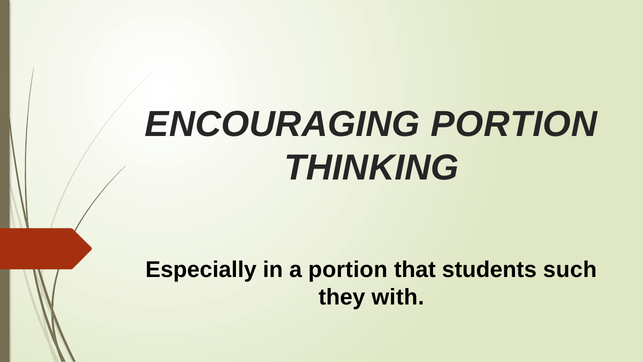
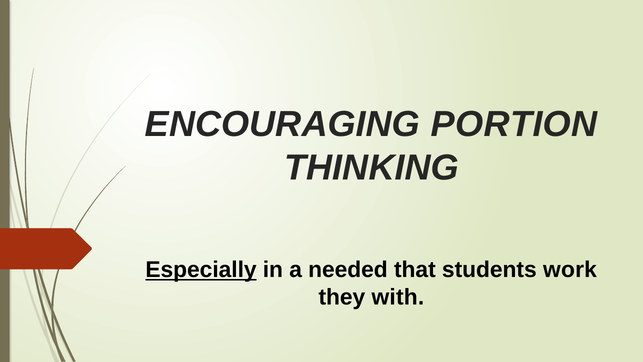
Especially underline: none -> present (201, 270)
a portion: portion -> needed (348, 270)
such: such -> work (570, 270)
